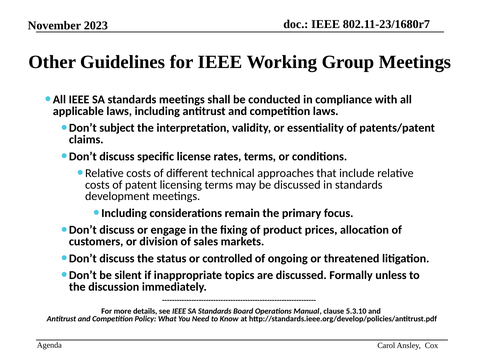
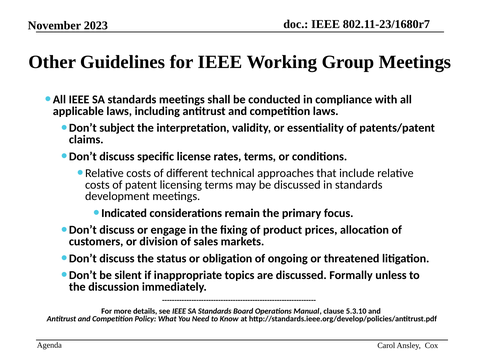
Including: Including -> Indicated (124, 213)
controlled: controlled -> obligation (227, 258)
